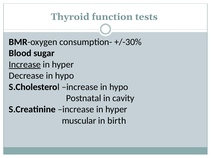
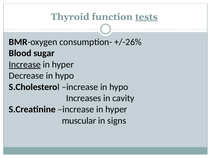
tests underline: none -> present (146, 17)
+/-30%: +/-30% -> +/-26% (128, 42)
Postnatal: Postnatal -> Increases (84, 98)
birth: birth -> signs (117, 121)
